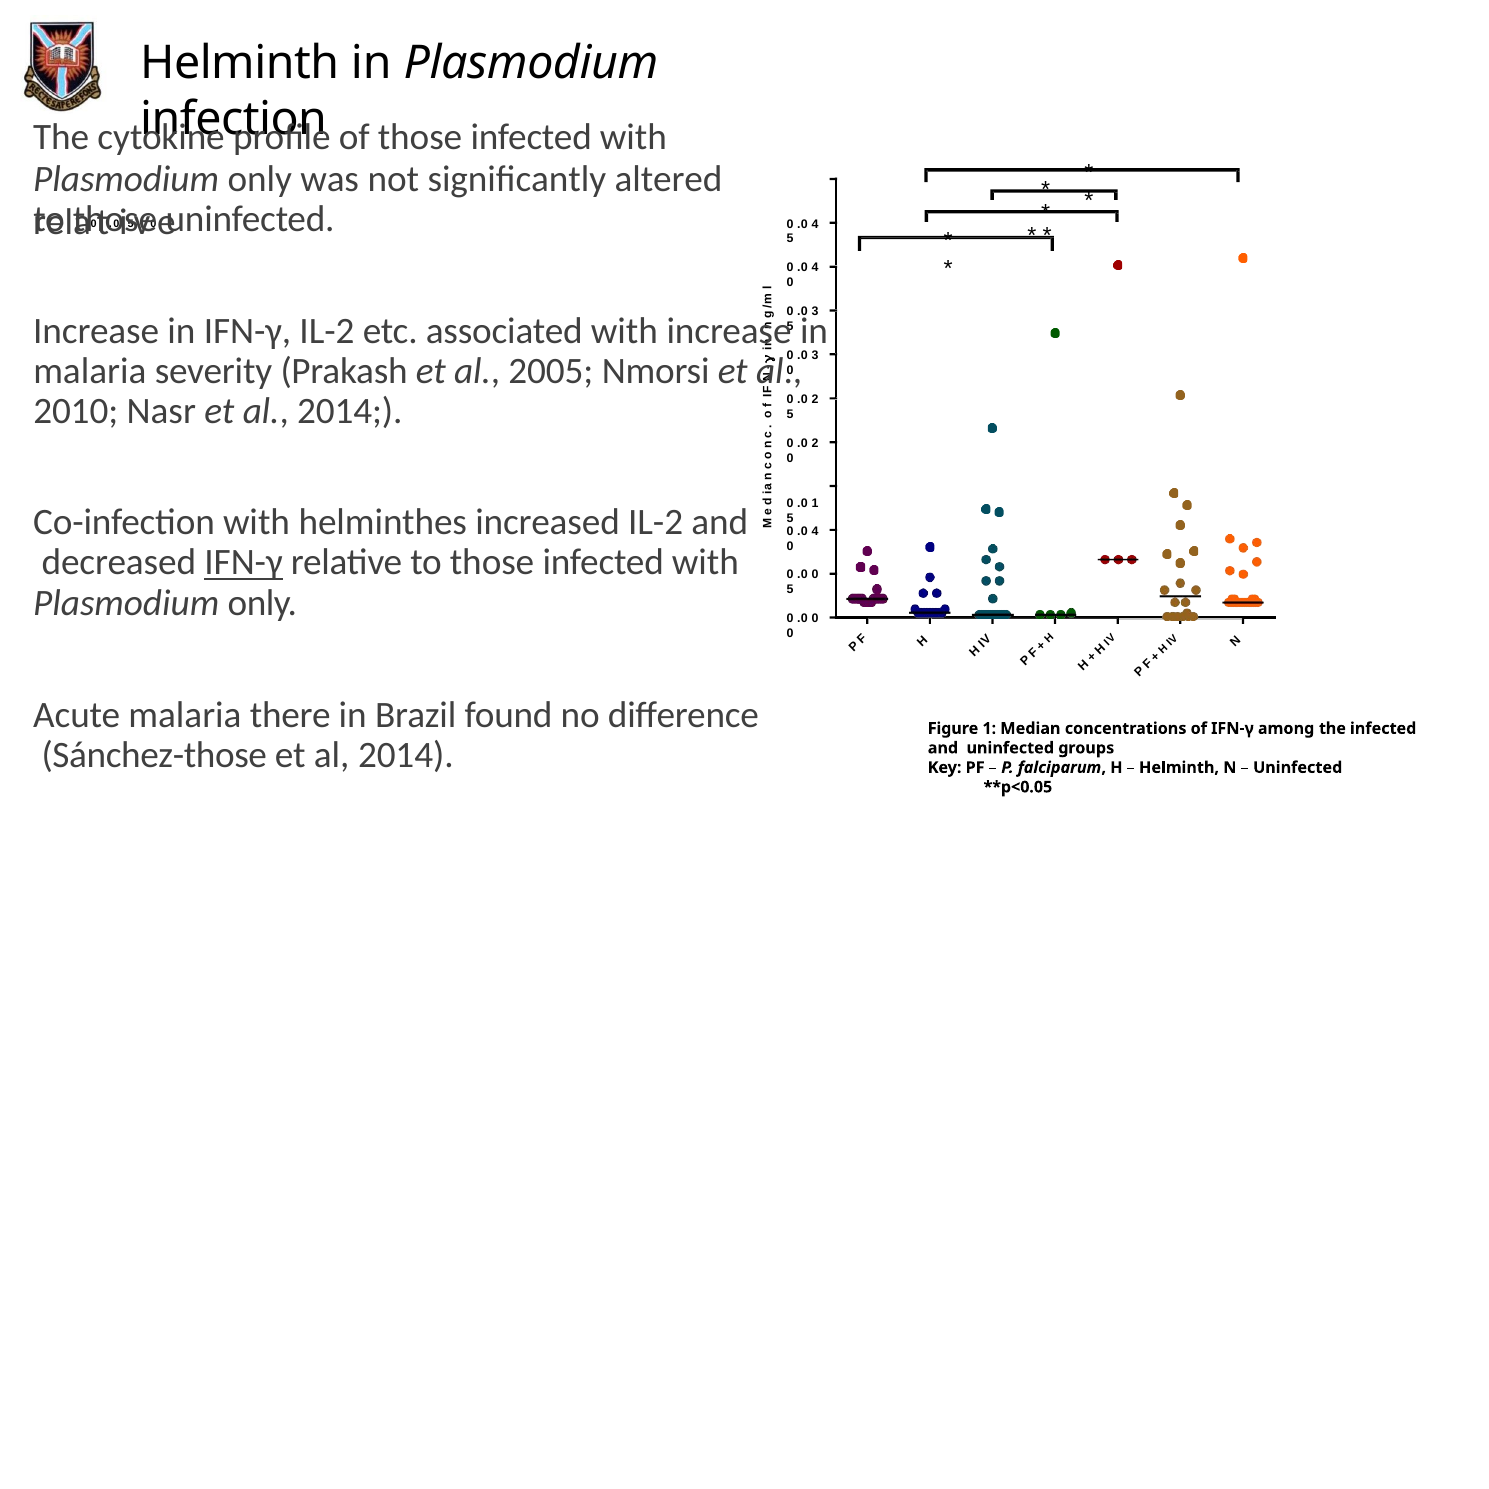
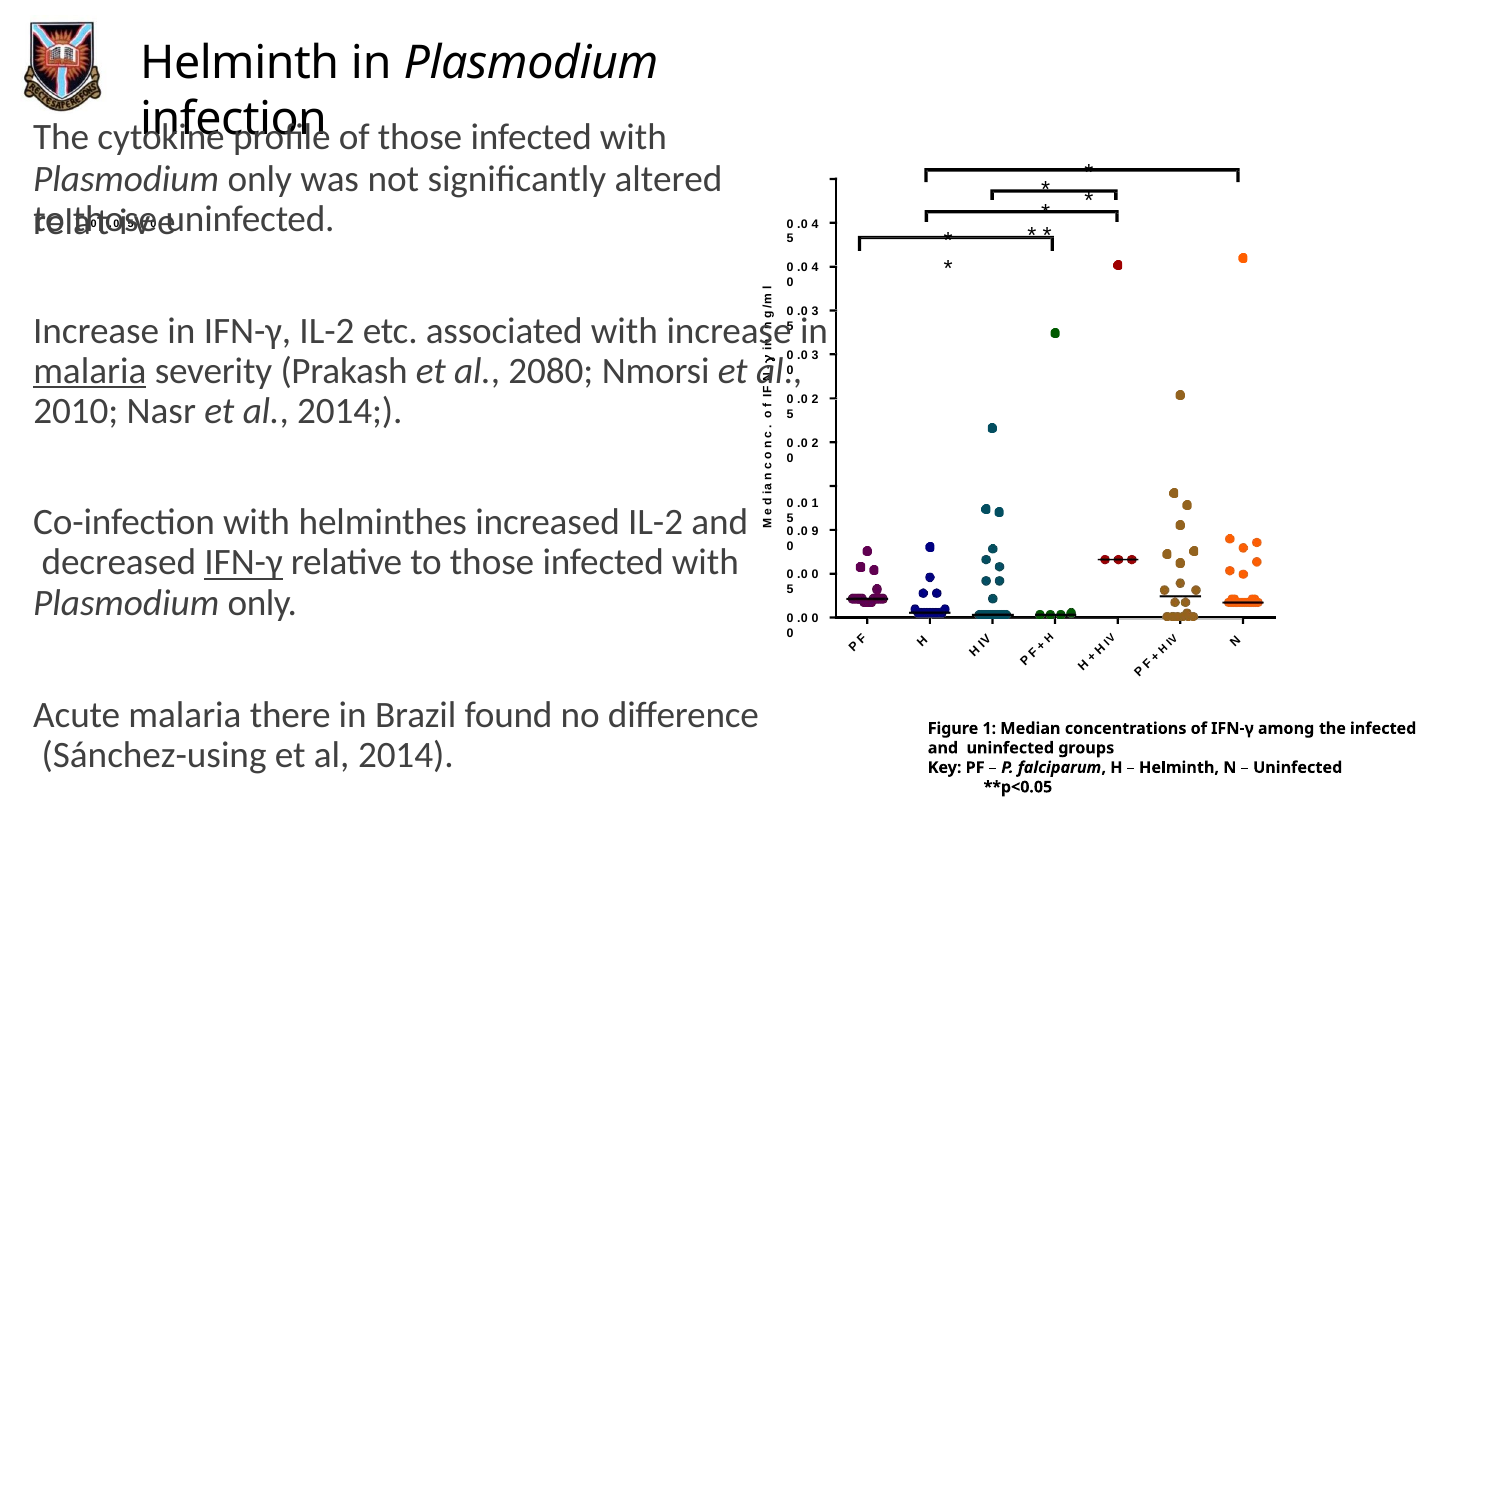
malaria underline: none -> present (90, 371)
2005: 2005 -> 2080 (551, 371)
4: 4 -> 9 (815, 531)
Sánchez-those: Sánchez-those -> Sánchez-using (154, 756)
